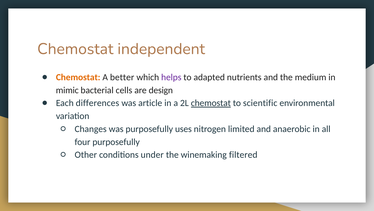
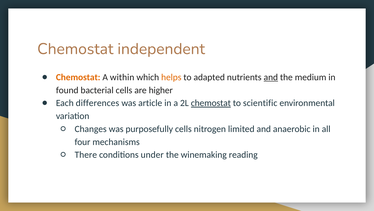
better: better -> within (122, 77)
helps colour: purple -> orange (171, 77)
and underline: none -> present (271, 77)
mimic: mimic -> found (67, 90)
design: design -> higher (161, 90)
purposefully uses: uses -> cells (183, 129)
four purposefully: purposefully -> mechanisms (116, 141)
Other: Other -> There (86, 154)
filtered: filtered -> reading (243, 154)
